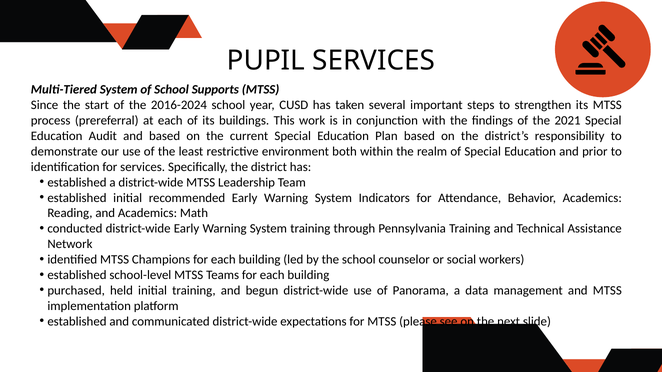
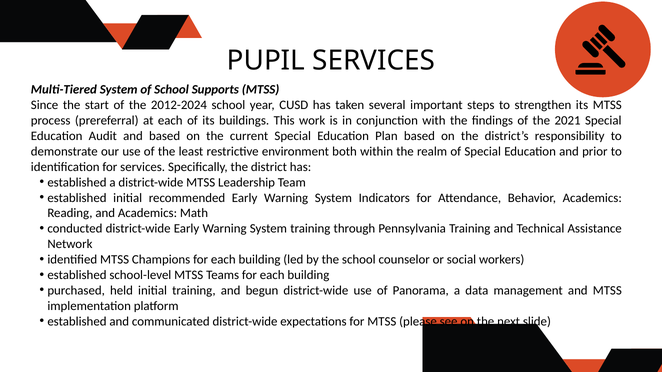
2016-2024: 2016-2024 -> 2012-2024 (179, 105)
